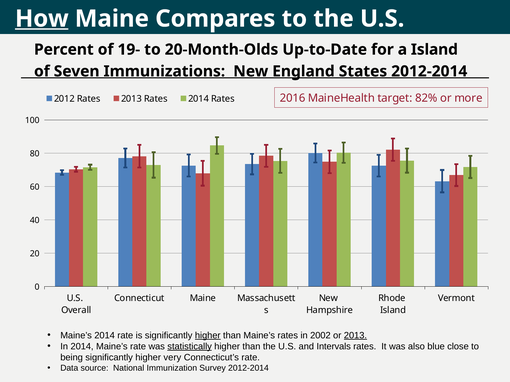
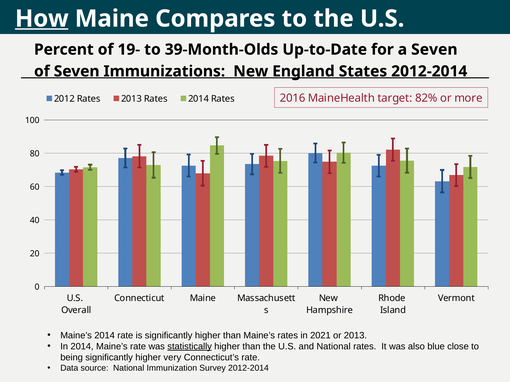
20-Month-Olds: 20-Month-Olds -> 39-Month-Olds (222, 50)
a Island: Island -> Seven (434, 50)
higher underline: present -> none (208, 336)
2002: 2002 -> 2021 (320, 336)
2013 underline: present -> none (355, 336)
and Intervals: Intervals -> National (334, 347)
